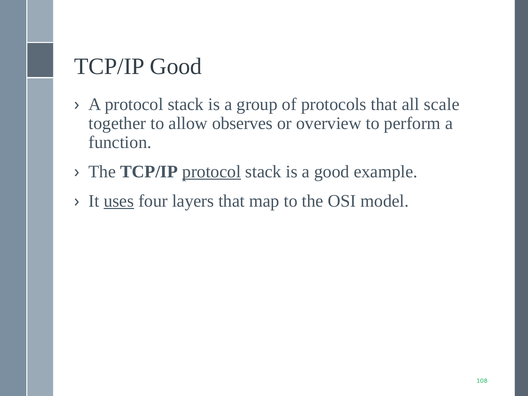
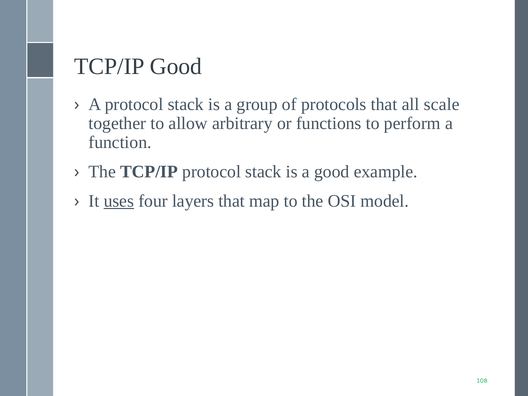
observes: observes -> arbitrary (242, 123)
overview: overview -> functions (329, 123)
protocol underline: present -> none (212, 172)
